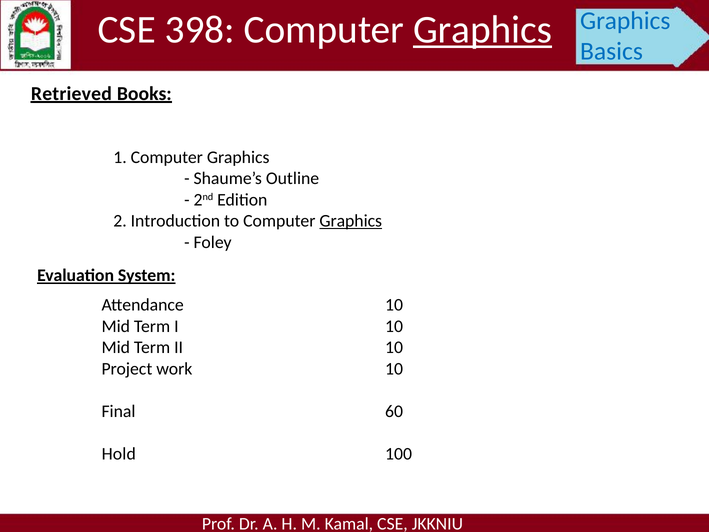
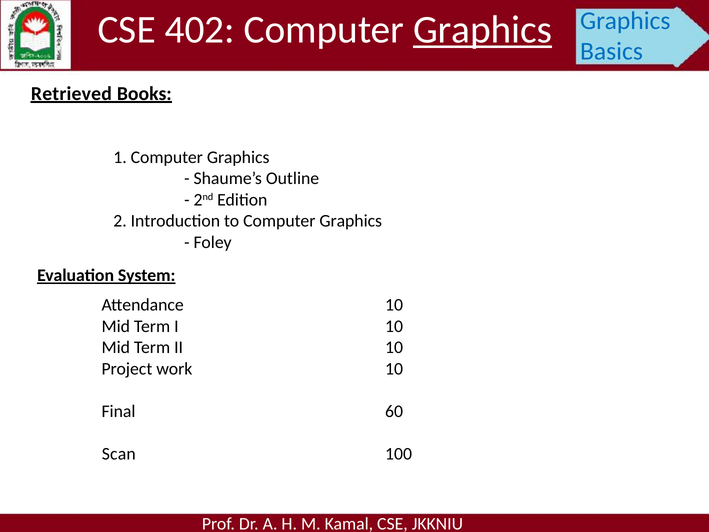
398: 398 -> 402 (200, 30)
Graphics underline: present -> none (351, 221)
Hold: Hold -> Scan (119, 454)
